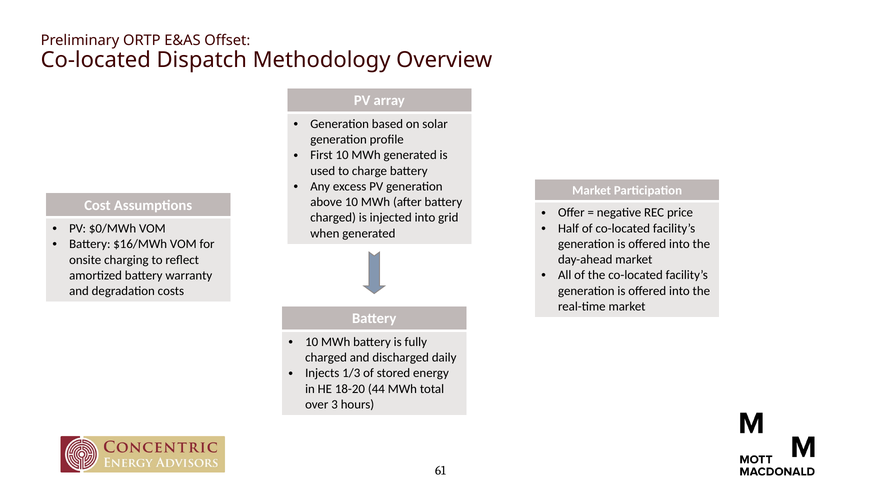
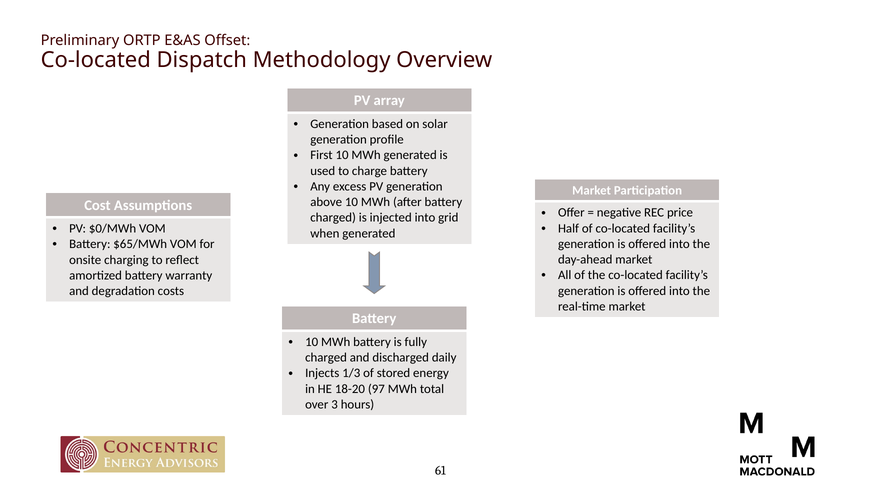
$16/MWh: $16/MWh -> $65/MWh (140, 244)
44: 44 -> 97 (376, 389)
